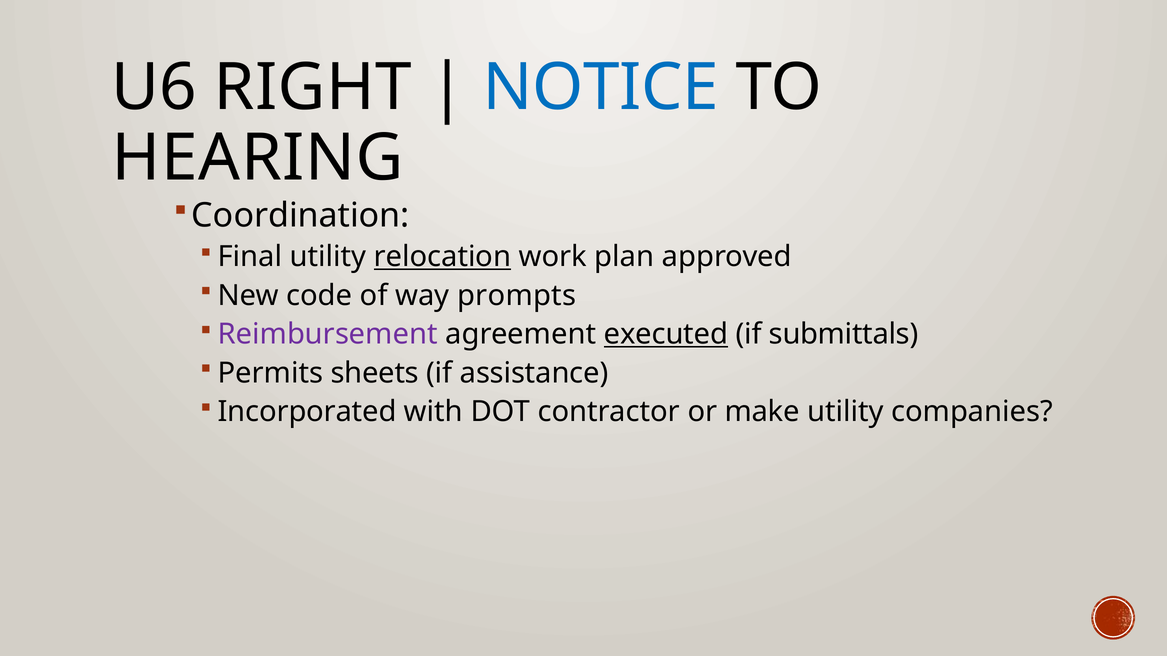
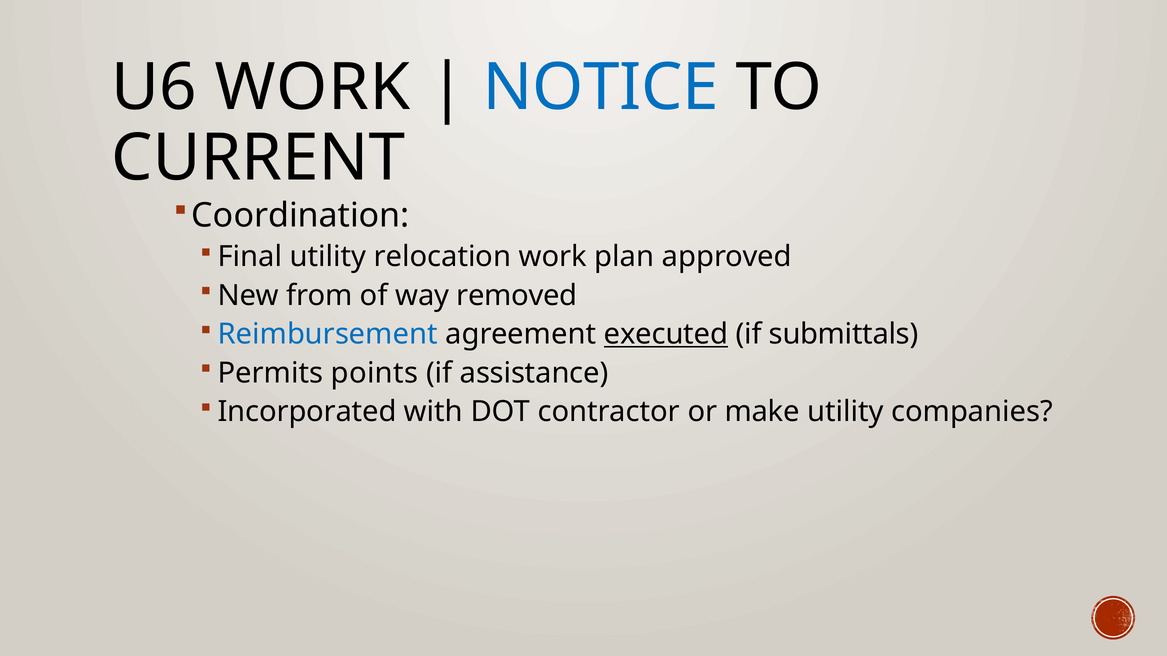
U6 RIGHT: RIGHT -> WORK (313, 88)
HEARING: HEARING -> CURRENT (258, 158)
relocation underline: present -> none (442, 257)
code: code -> from (319, 296)
prompts: prompts -> removed (517, 296)
Reimbursement colour: purple -> blue (328, 335)
sheets: sheets -> points (374, 373)
